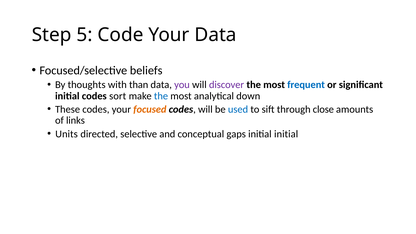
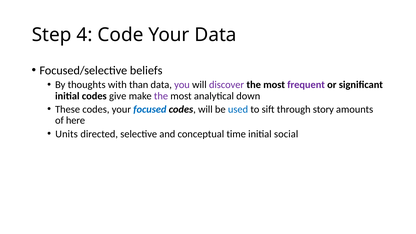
5: 5 -> 4 (85, 35)
frequent colour: blue -> purple (306, 85)
sort: sort -> give (118, 96)
the colour: blue -> purple (161, 96)
focused colour: orange -> blue (150, 109)
close: close -> story (323, 109)
links: links -> here (76, 121)
gaps: gaps -> time (236, 134)
initial initial: initial -> social (286, 134)
